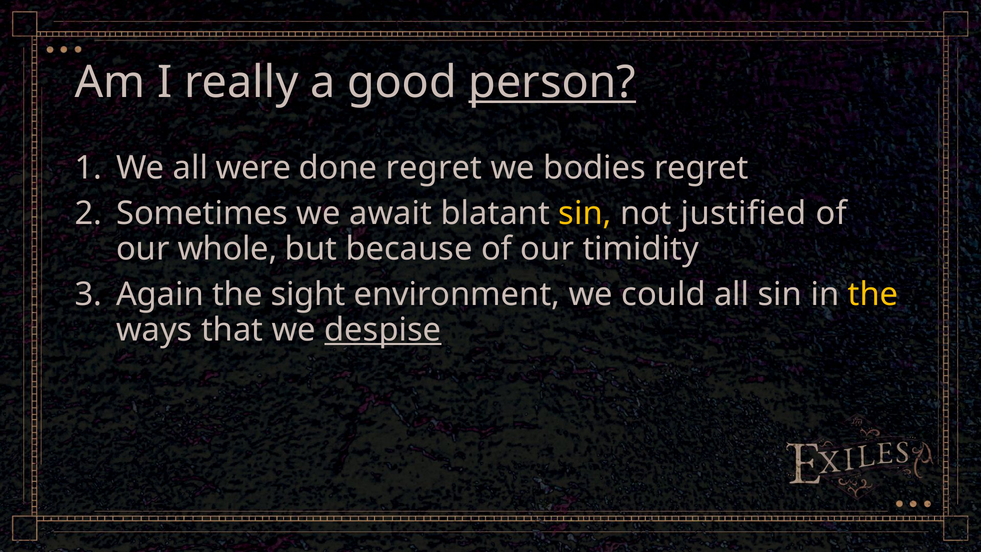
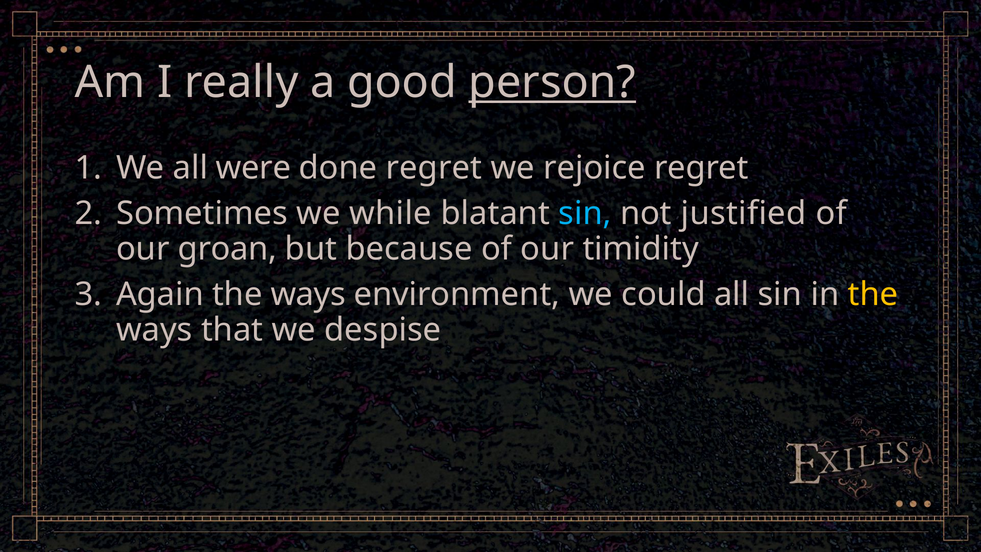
bodies: bodies -> rejoice (595, 168)
await: await -> while (391, 214)
sin colour: yellow -> light blue (585, 214)
whole: whole -> groan (227, 249)
sight: sight -> ways (308, 295)
despise underline: present -> none (383, 330)
